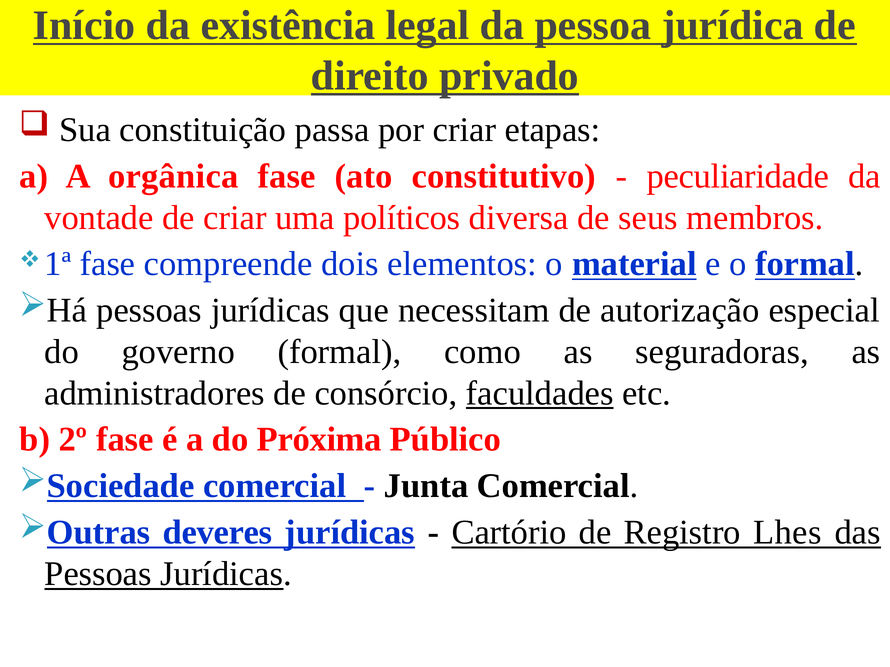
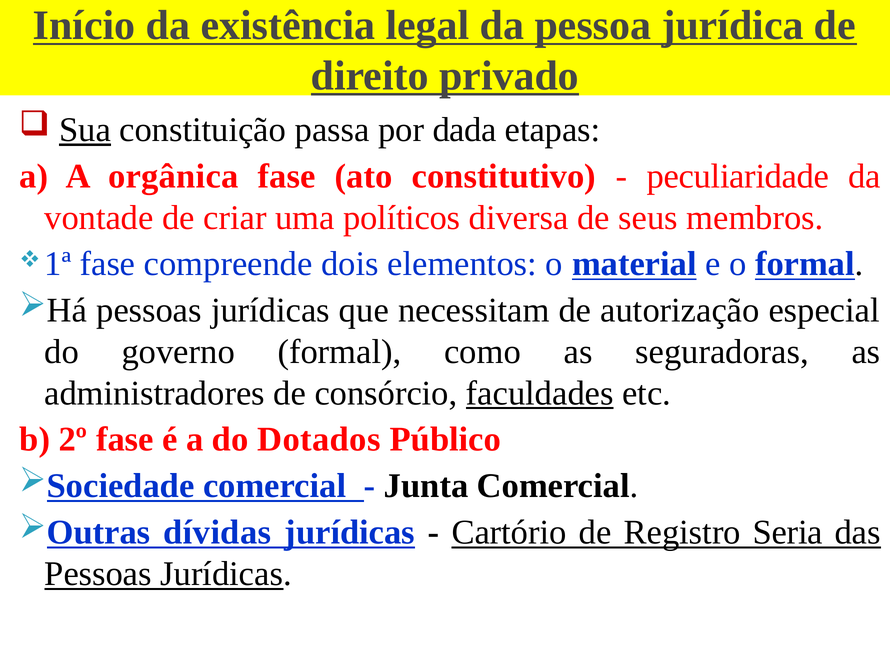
Sua underline: none -> present (85, 130)
por criar: criar -> dada (465, 130)
Próxima: Próxima -> Dotados (319, 440)
deveres: deveres -> dívidas (217, 533)
Lhes: Lhes -> Seria (788, 533)
